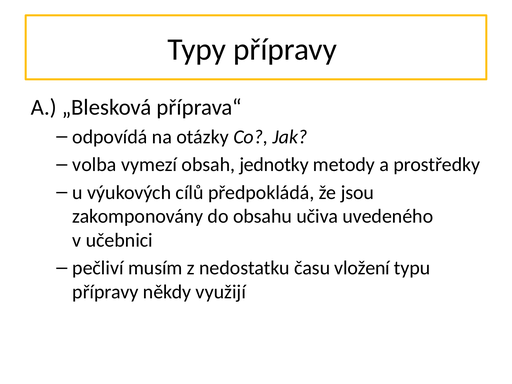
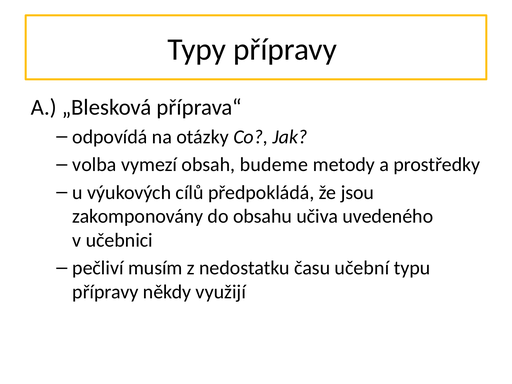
jednotky: jednotky -> budeme (274, 165)
vložení: vložení -> učební (362, 268)
